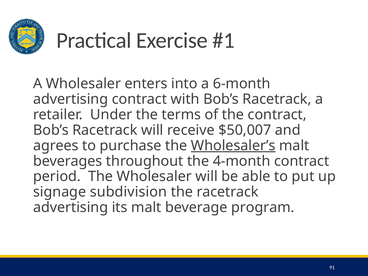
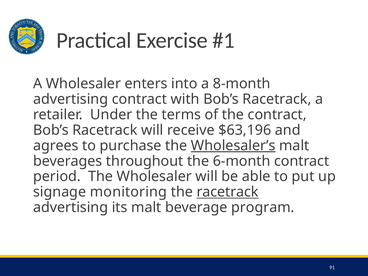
6-month: 6-month -> 8-month (242, 84)
$50,007: $50,007 -> $63,196 (245, 130)
4-month: 4-month -> 6-month (242, 161)
subdivision: subdivision -> monitoring (128, 192)
racetrack underline: none -> present (228, 192)
